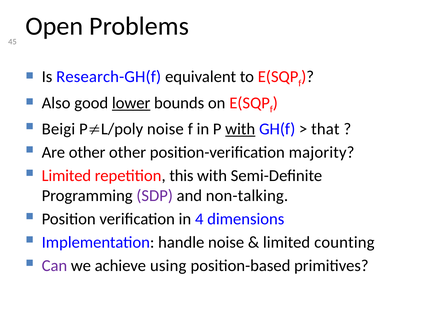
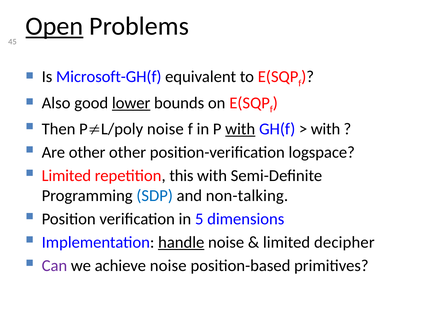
Open underline: none -> present (54, 26)
Research-GH(f: Research-GH(f -> Microsoft-GH(f (109, 77)
Beigi: Beigi -> Then (59, 129)
that: that -> with (326, 129)
majority: majority -> logspace (322, 152)
SDP colour: purple -> blue (155, 196)
4: 4 -> 5 (199, 219)
handle underline: none -> present (181, 242)
counting: counting -> decipher (344, 242)
achieve using: using -> noise (168, 266)
